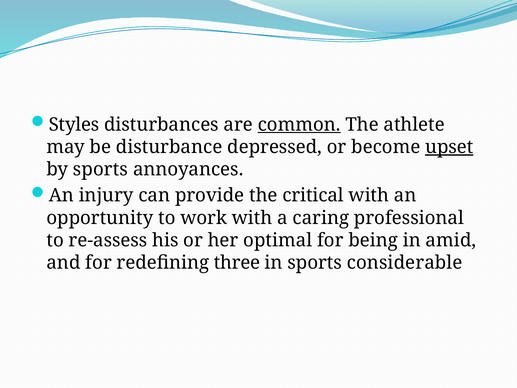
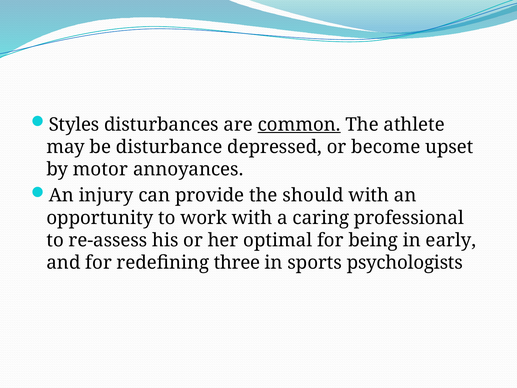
upset underline: present -> none (449, 147)
by sports: sports -> motor (100, 169)
critical: critical -> should (313, 195)
amid: amid -> early (451, 240)
considerable: considerable -> psychologists (405, 263)
